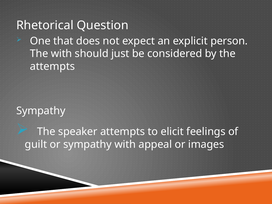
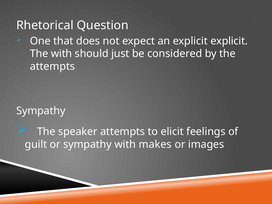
explicit person: person -> explicit (229, 41)
appeal: appeal -> makes (155, 144)
